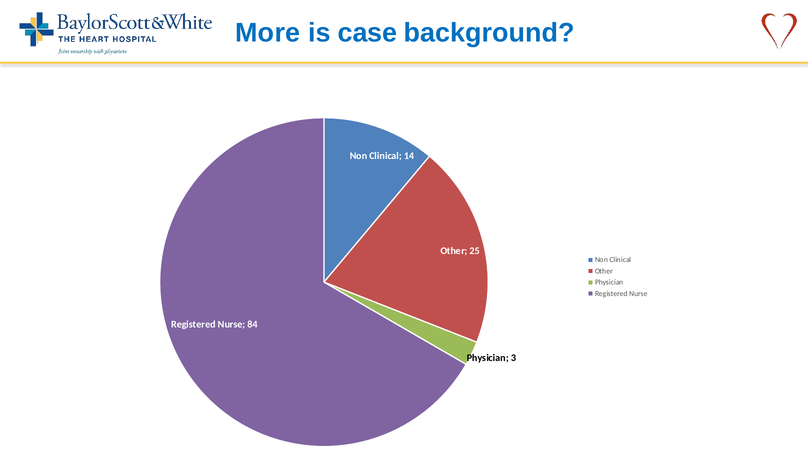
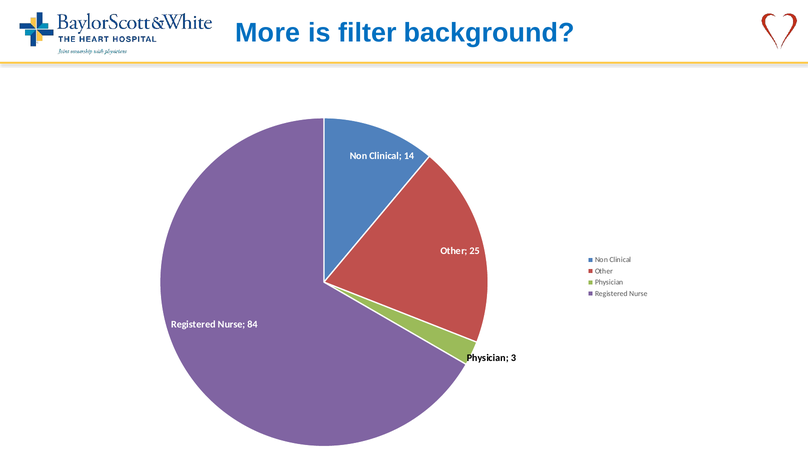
case: case -> filter (367, 33)
